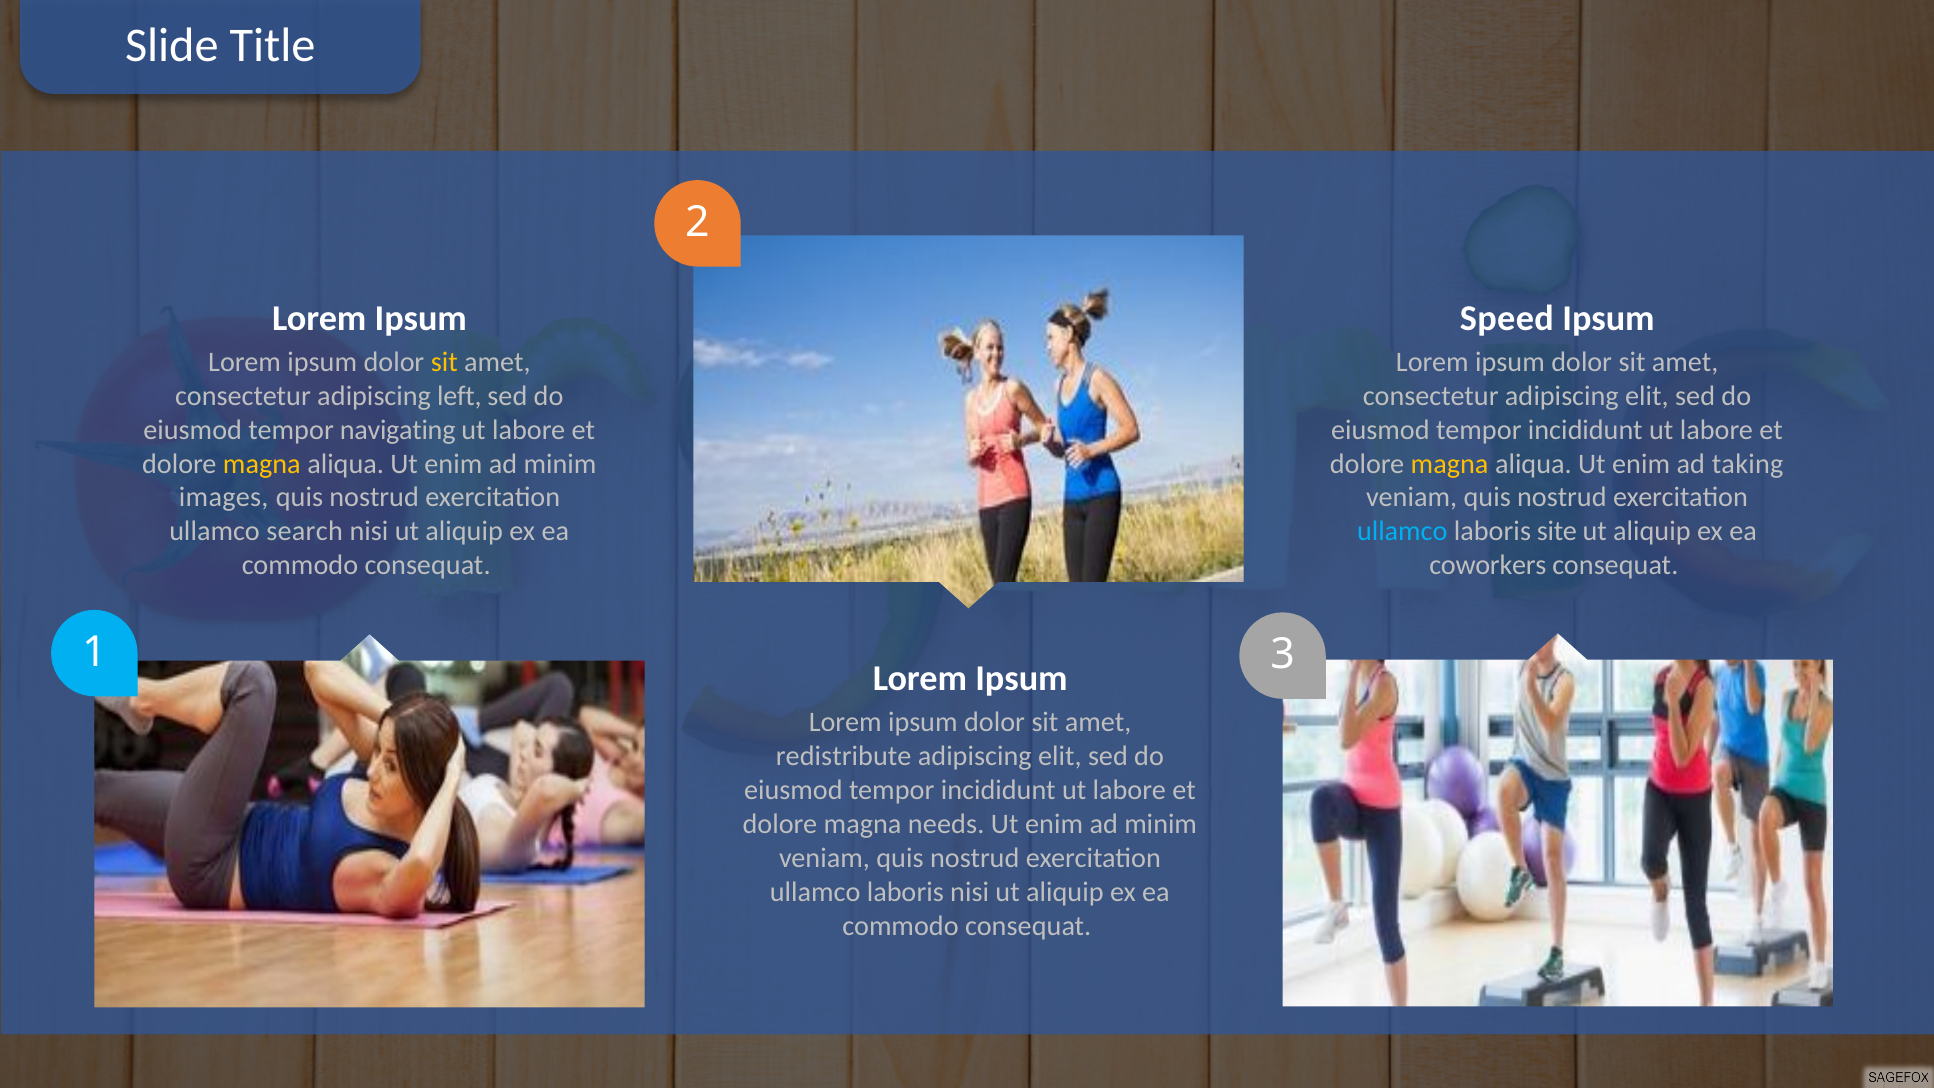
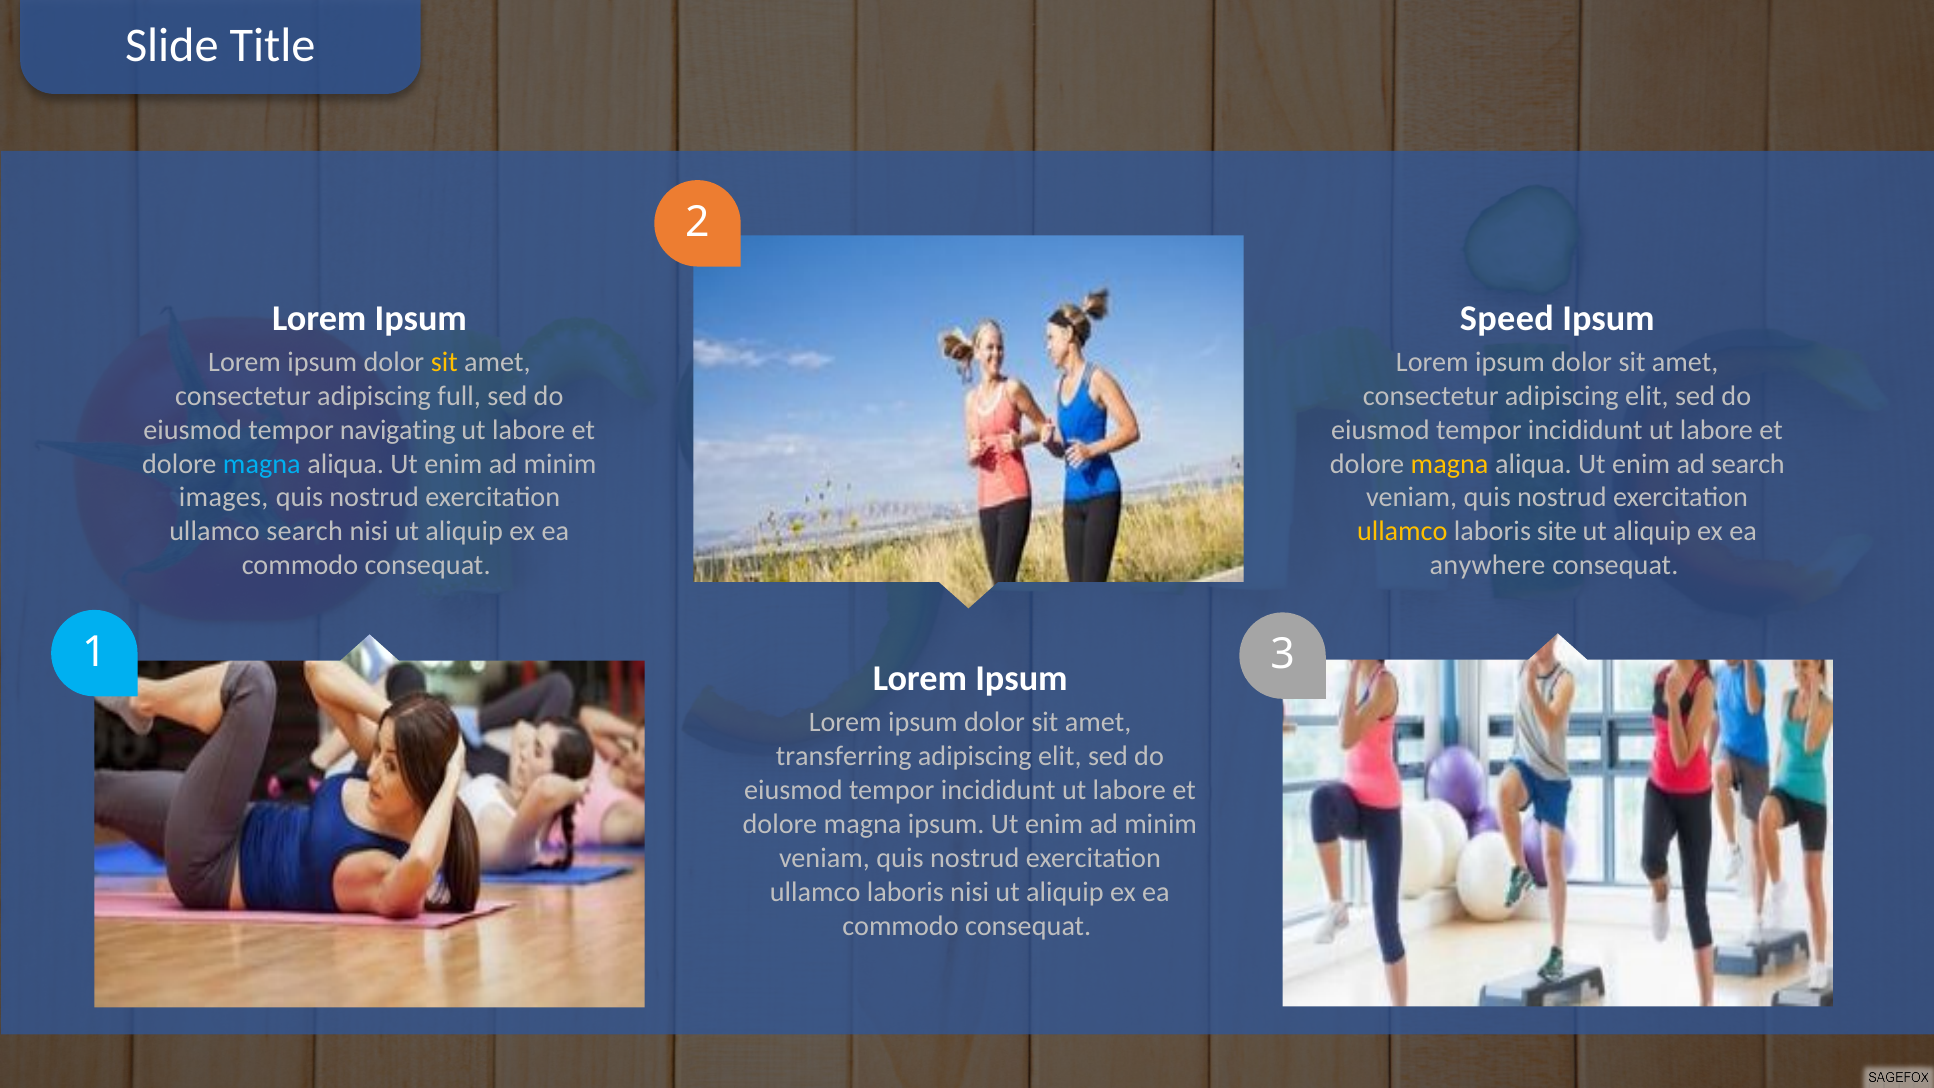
left: left -> full (459, 396)
magna colour: yellow -> light blue (262, 464)
ad taking: taking -> search (1748, 464)
ullamco colour: light blue -> yellow (1402, 531)
coworkers: coworkers -> anywhere (1488, 565)
redistribute: redistribute -> transferring (844, 756)
magna needs: needs -> ipsum (946, 824)
